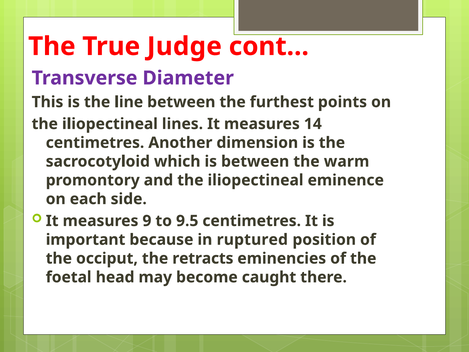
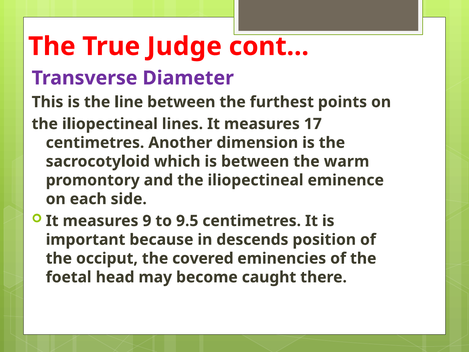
14: 14 -> 17 (313, 124)
ruptured: ruptured -> descends (252, 239)
retracts: retracts -> covered (203, 258)
